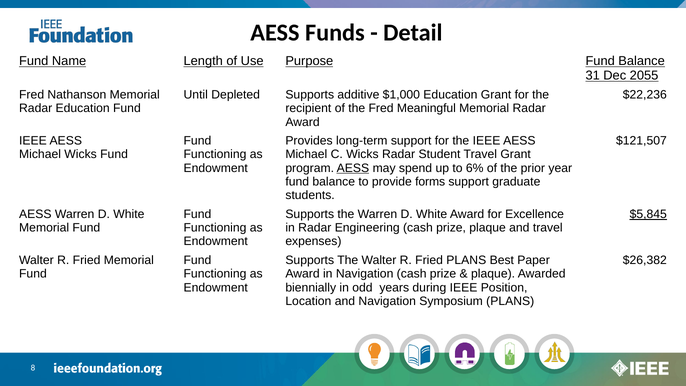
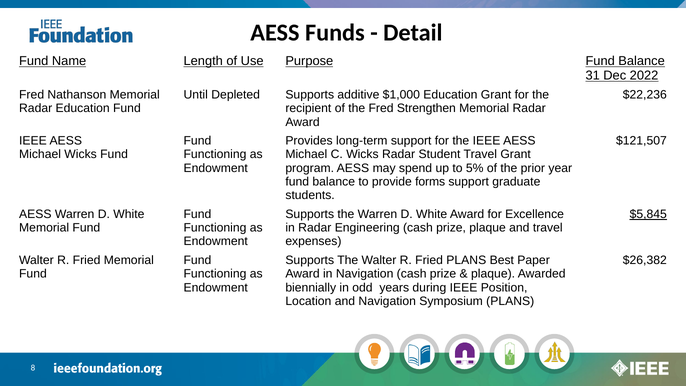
2055: 2055 -> 2022 (644, 76)
Meaningful: Meaningful -> Strengthen (426, 108)
AESS underline: present -> none (353, 168)
6%: 6% -> 5% (475, 168)
